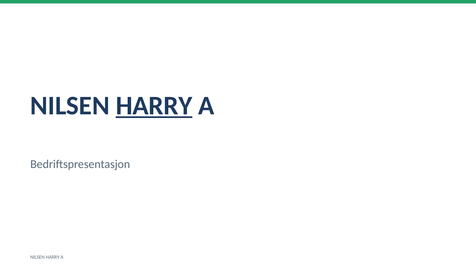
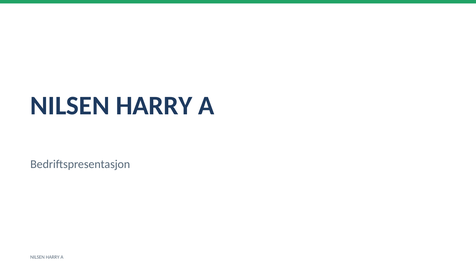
HARRY underline: present -> none (154, 106)
